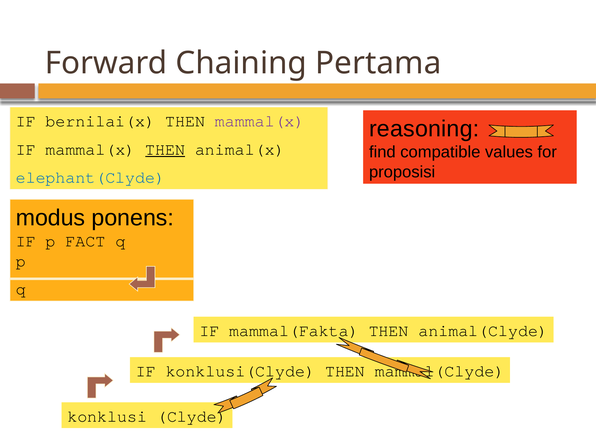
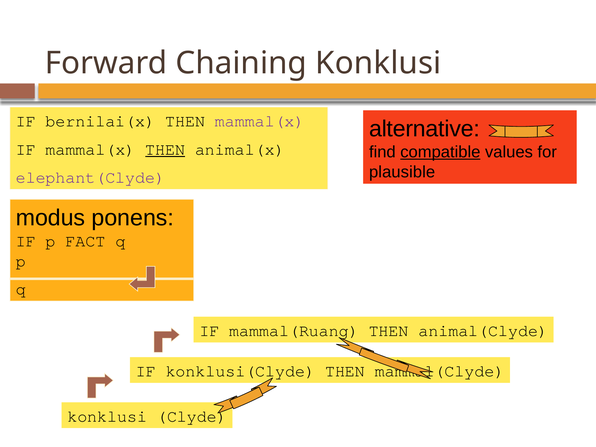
Chaining Pertama: Pertama -> Konklusi (378, 63)
reasoning: reasoning -> alternative (424, 129)
compatible underline: none -> present (440, 152)
proposisi: proposisi -> plausible (402, 172)
elephant(Clyde colour: blue -> purple (90, 177)
mammal(Fakta: mammal(Fakta -> mammal(Ruang (294, 331)
